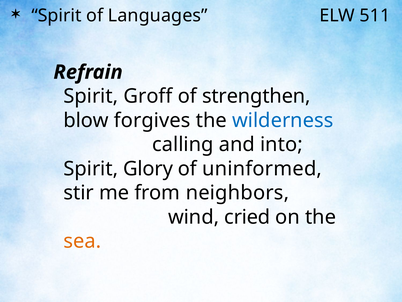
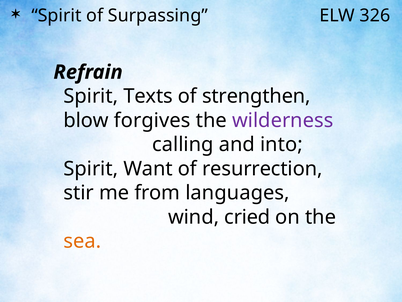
Languages: Languages -> Surpassing (158, 16)
511: 511 -> 326 (375, 16)
Groff: Groff -> Texts (148, 96)
wilderness colour: blue -> purple (283, 120)
Glory: Glory -> Want (148, 169)
uninformed: uninformed -> resurrection (262, 169)
neighbors: neighbors -> languages (237, 193)
